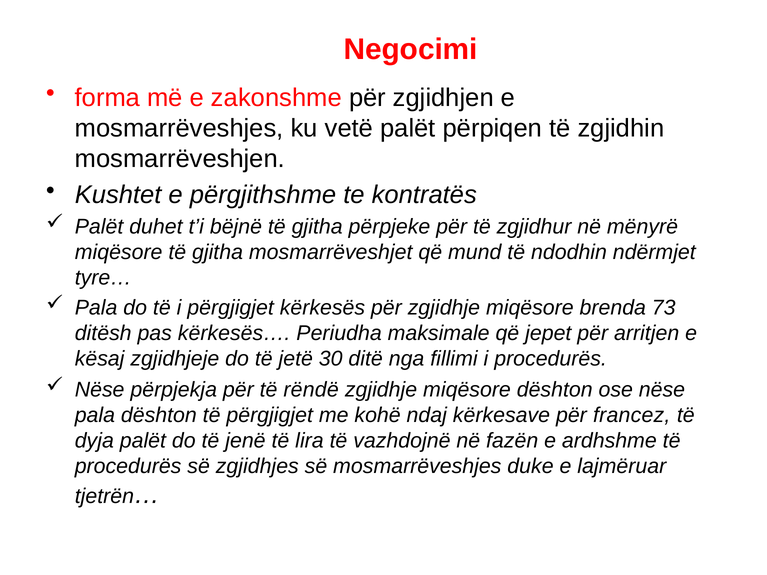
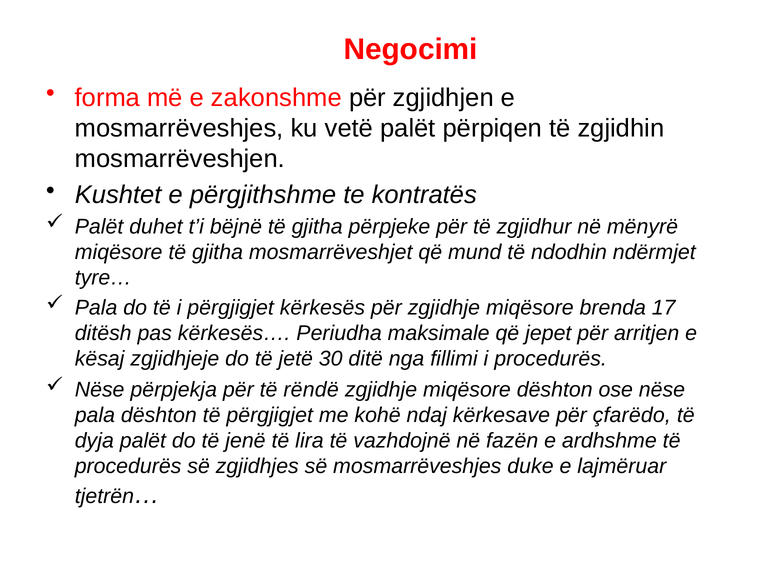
73: 73 -> 17 (664, 308)
francez: francez -> çfarëdo (632, 415)
